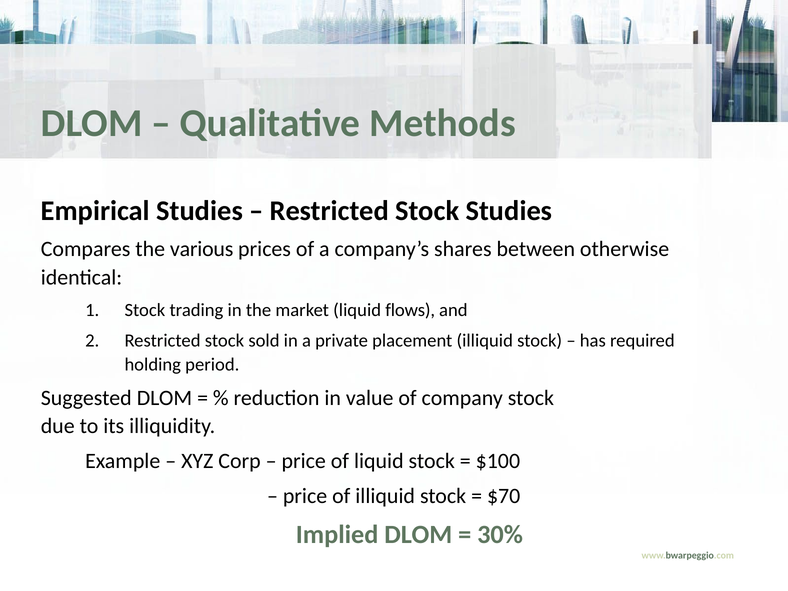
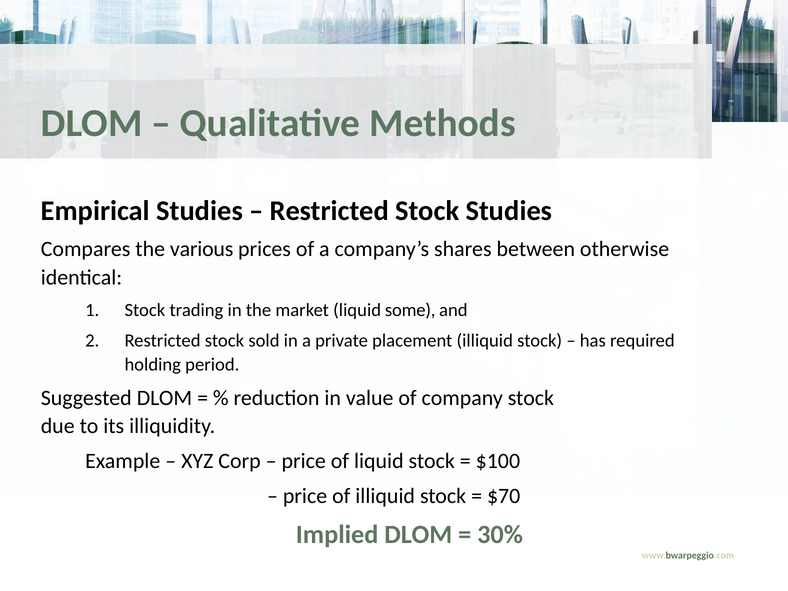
flows: flows -> some (410, 310)
